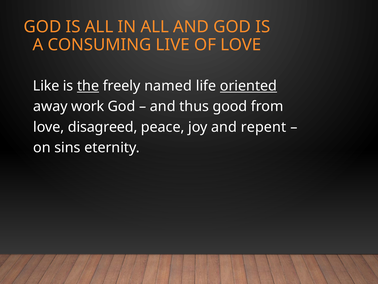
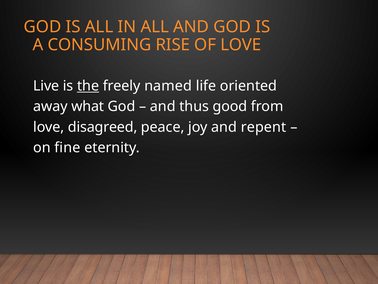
LIVE: LIVE -> RISE (173, 45)
Like: Like -> Live (46, 86)
oriented underline: present -> none (248, 86)
work: work -> what (88, 106)
sins: sins -> fine (67, 148)
